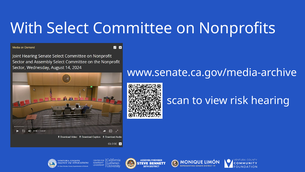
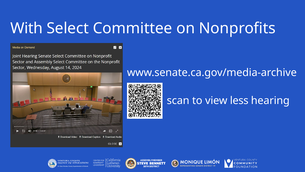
risk: risk -> less (239, 100)
